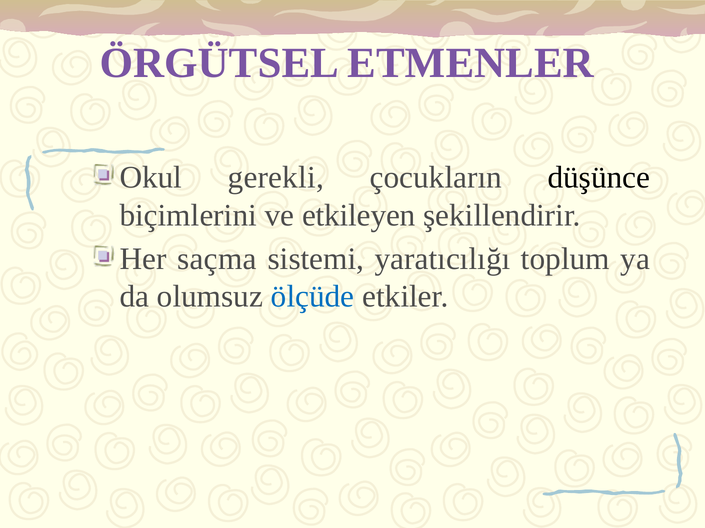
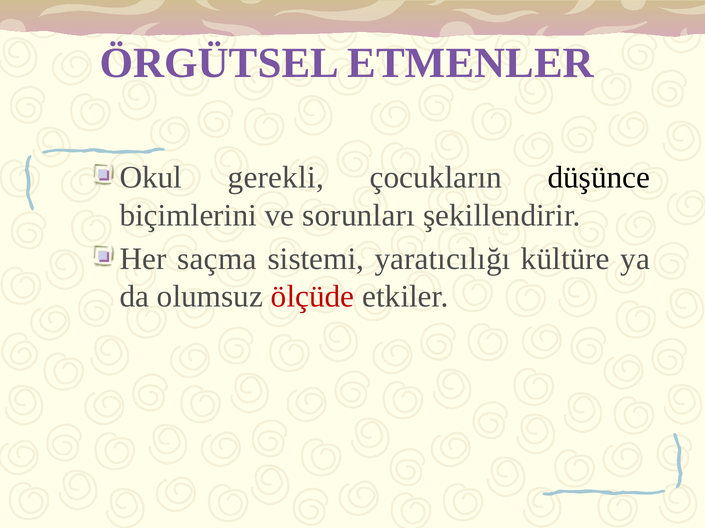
etkileyen: etkileyen -> sorunları (359, 215)
toplum: toplum -> kültüre (565, 259)
ölçüde colour: blue -> red (313, 297)
